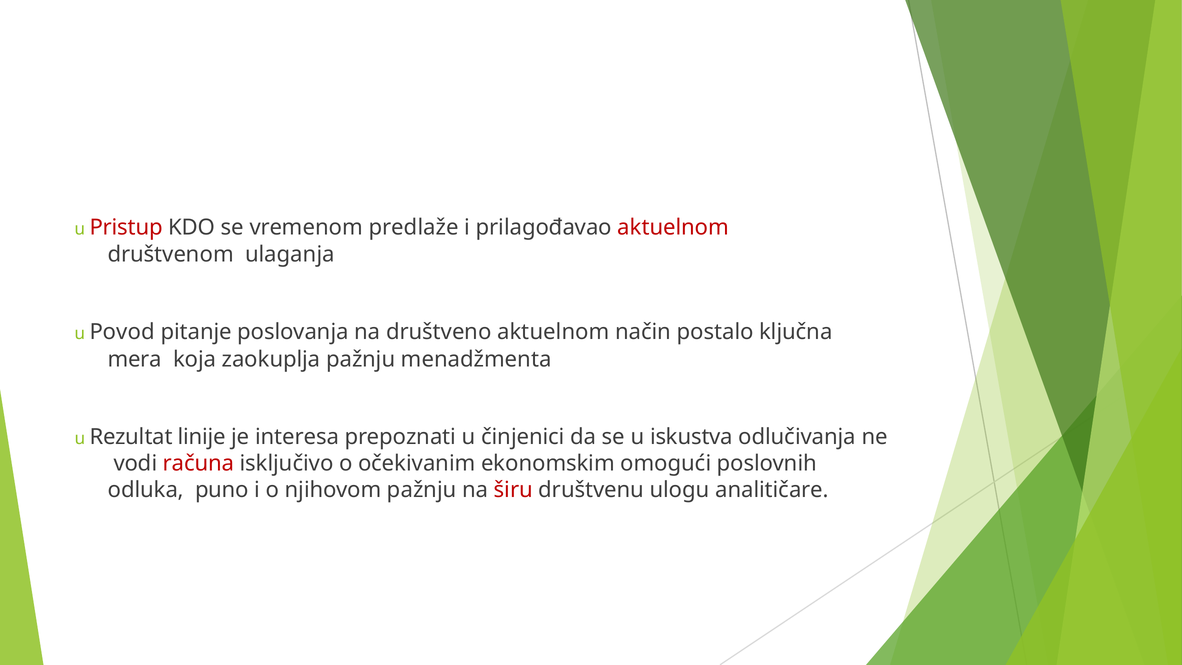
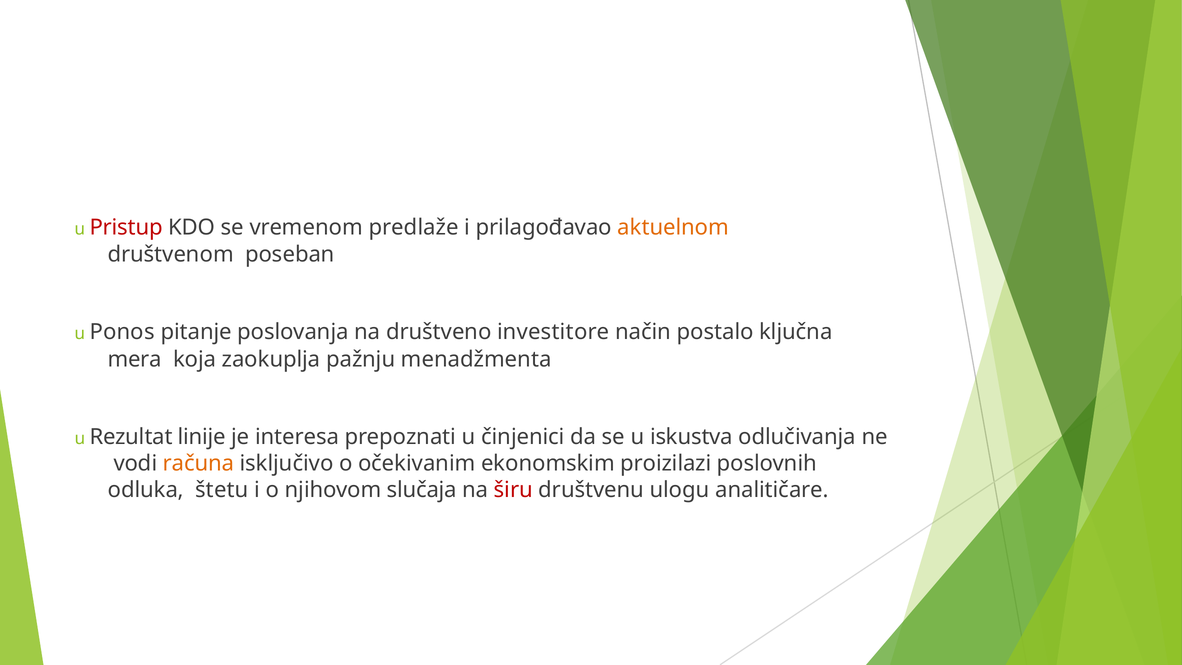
aktuelnom colour: red -> orange (673, 228)
ulaganja: ulaganja -> poseban (290, 254)
Povod: Povod -> Ponos (122, 332)
društveno aktuelnom: aktuelnom -> investitore (553, 332)
računa colour: red -> orange (199, 463)
omogući: omogući -> proizilazi (666, 463)
puno: puno -> štetu (222, 490)
njihovom pažnju: pažnju -> slučaja (422, 490)
